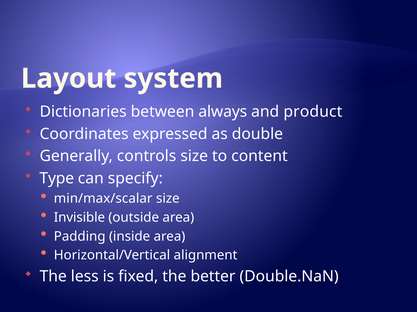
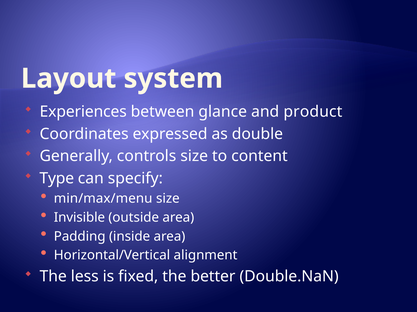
Dictionaries: Dictionaries -> Experiences (83, 112)
always: always -> glance (223, 112)
min/max/scalar: min/max/scalar -> min/max/menu (103, 199)
